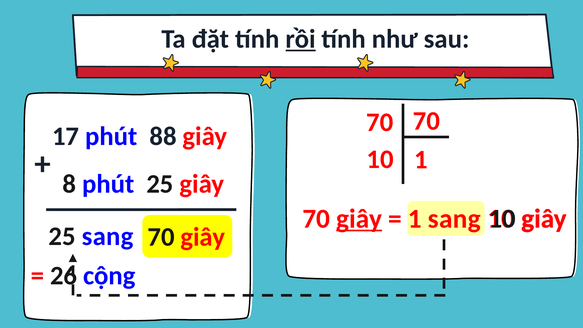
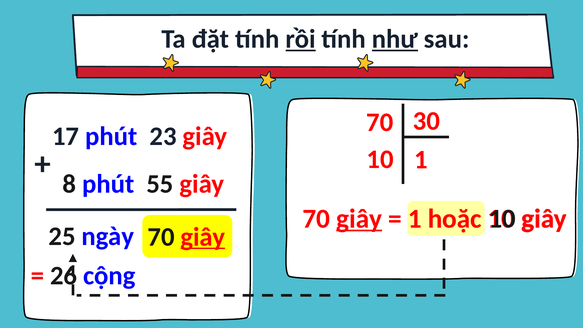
như underline: none -> present (395, 39)
70 70: 70 -> 30 (426, 121)
88: 88 -> 23 (163, 136)
phút 25: 25 -> 55 (160, 184)
1 sang: sang -> hoặc (455, 219)
25 sang: sang -> ngày (108, 236)
giây underline: none -> present (203, 237)
